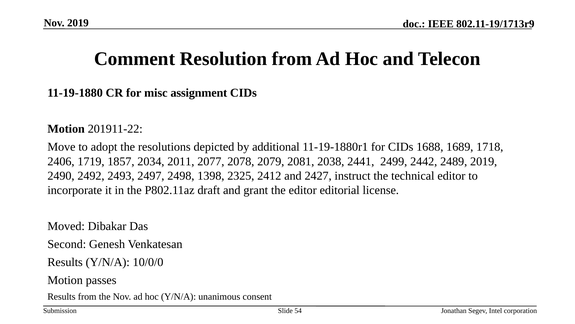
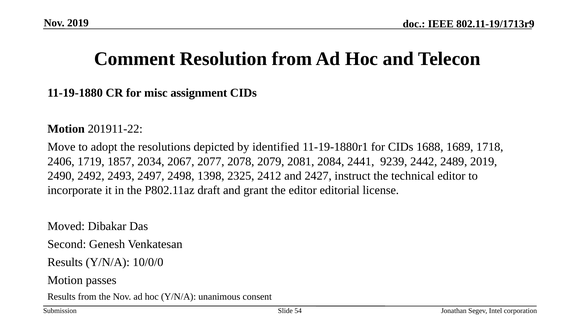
additional: additional -> identified (276, 147)
2011: 2011 -> 2067 (181, 161)
2038: 2038 -> 2084 (331, 161)
2499: 2499 -> 9239 (394, 161)
